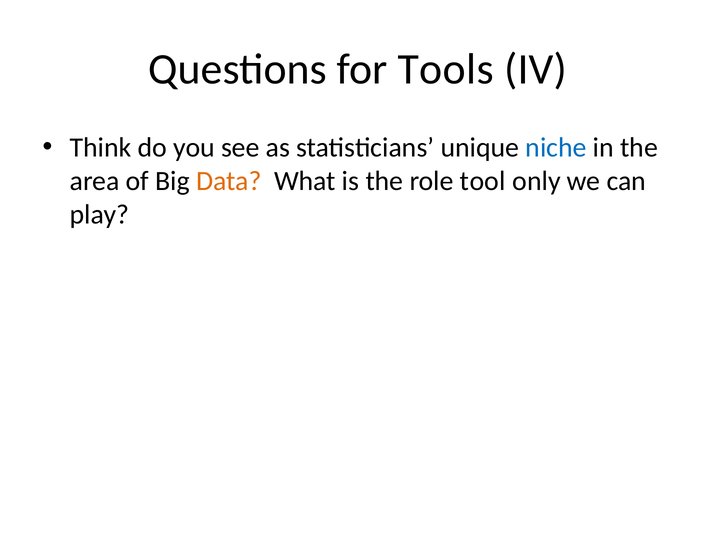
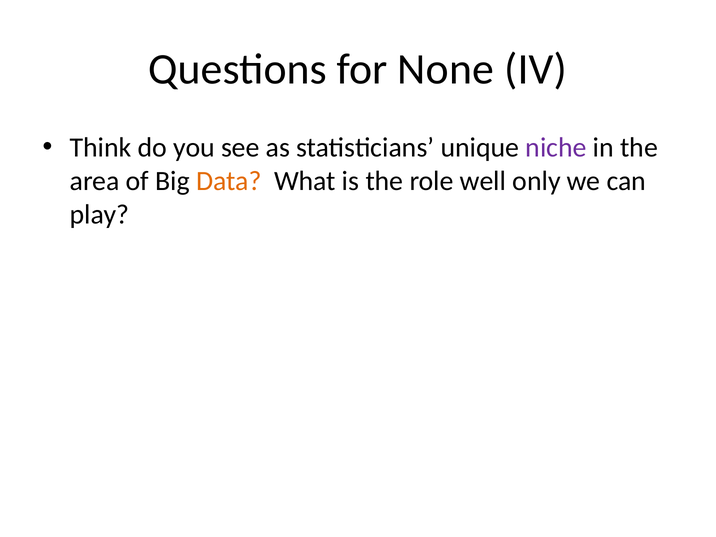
Tools: Tools -> None (446, 69)
niche colour: blue -> purple (556, 148)
tool: tool -> well (483, 181)
